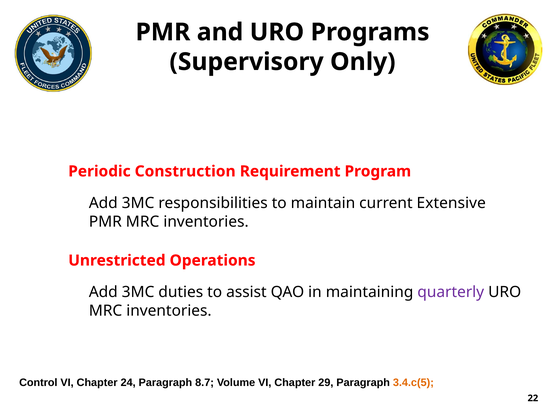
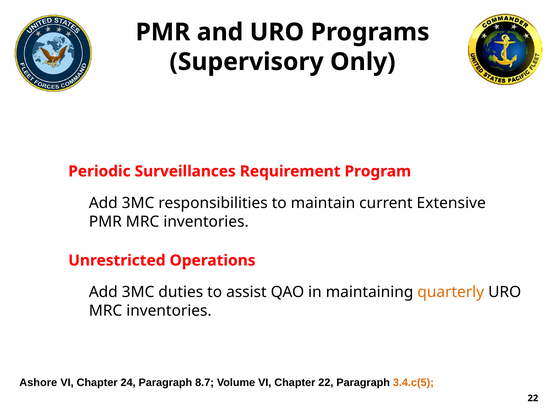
Construction: Construction -> Surveillances (185, 171)
quarterly colour: purple -> orange (451, 292)
Control: Control -> Ashore (38, 383)
Chapter 29: 29 -> 22 (326, 383)
